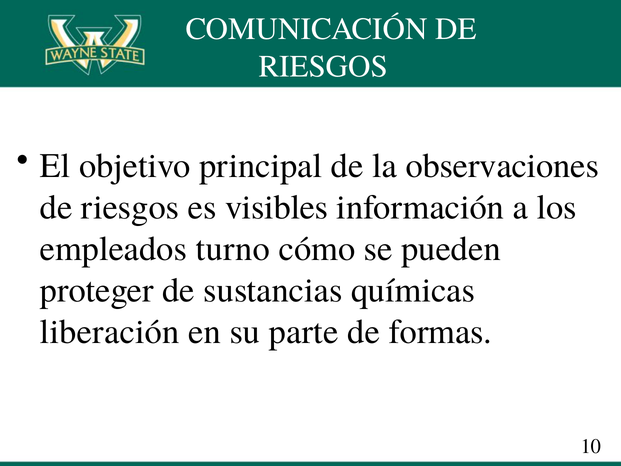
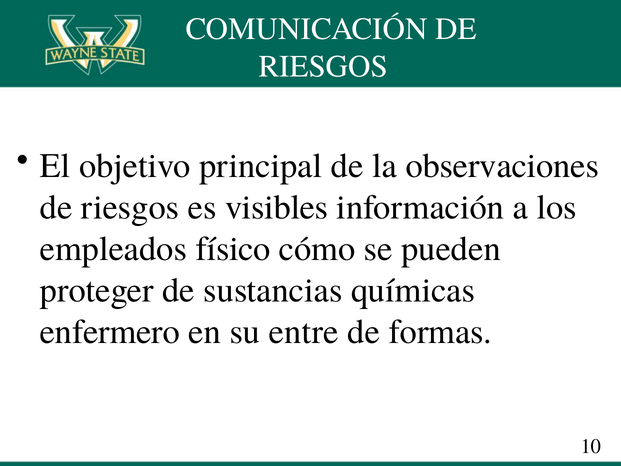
turno: turno -> físico (233, 249)
liberación: liberación -> enfermero (110, 332)
parte: parte -> entre (304, 332)
